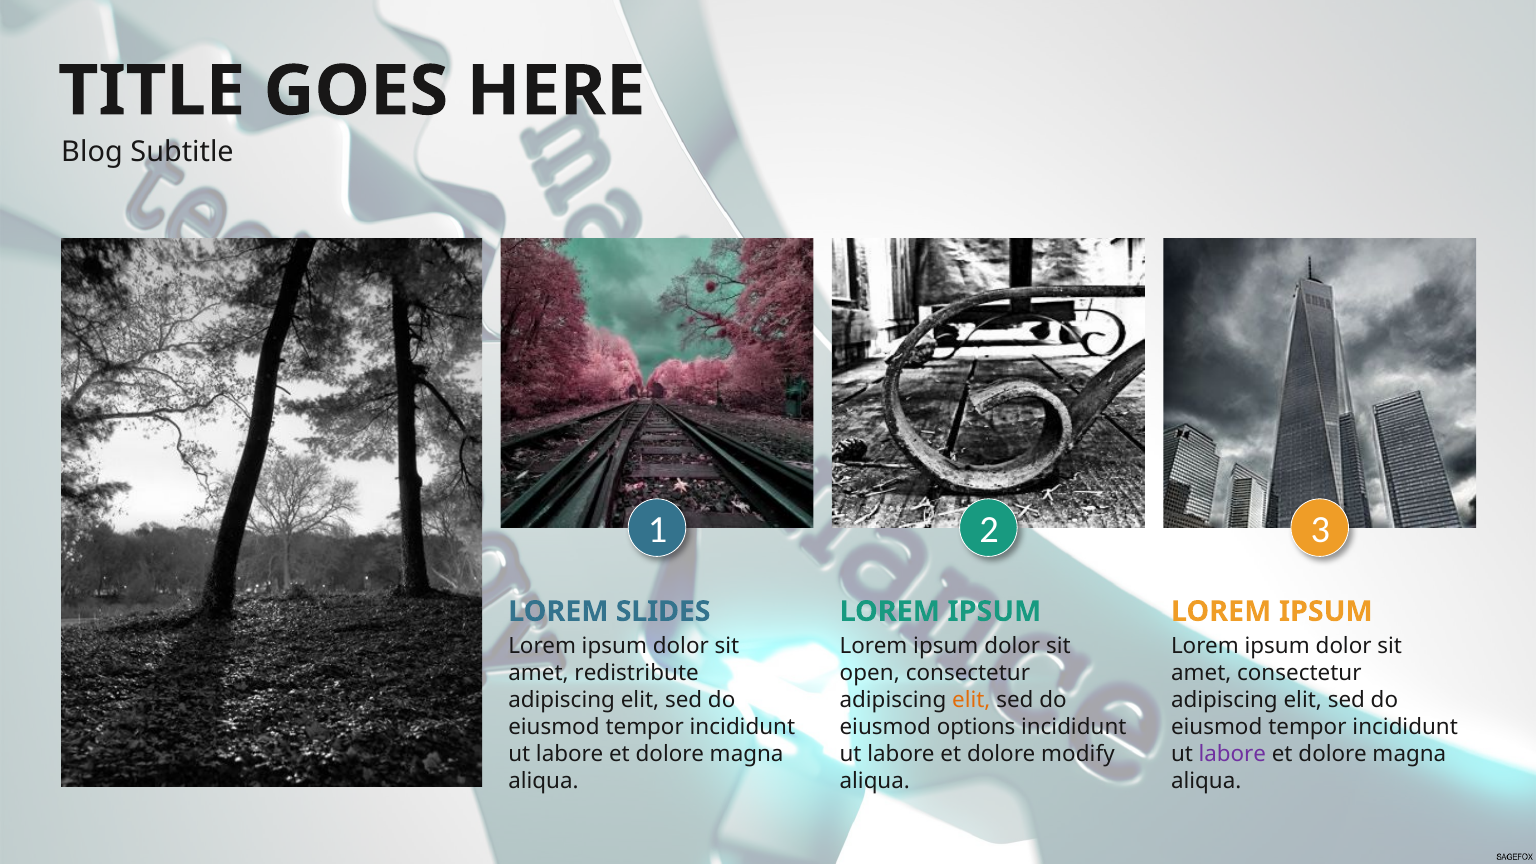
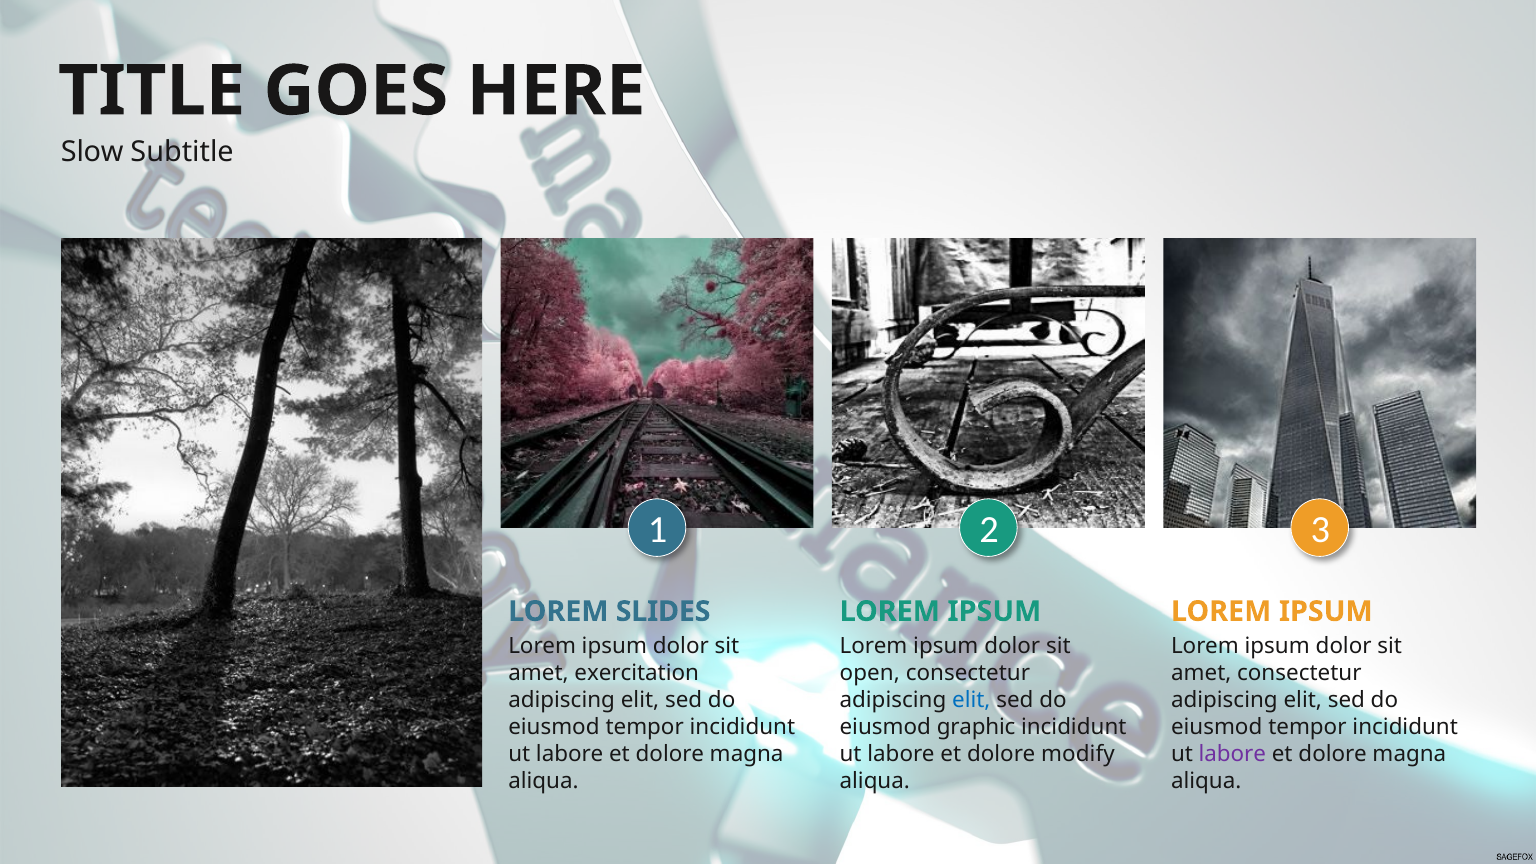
Blog: Blog -> Slow (92, 152)
redistribute: redistribute -> exercitation (637, 673)
elit colour: orange -> blue (971, 700)
options: options -> graphic (976, 727)
